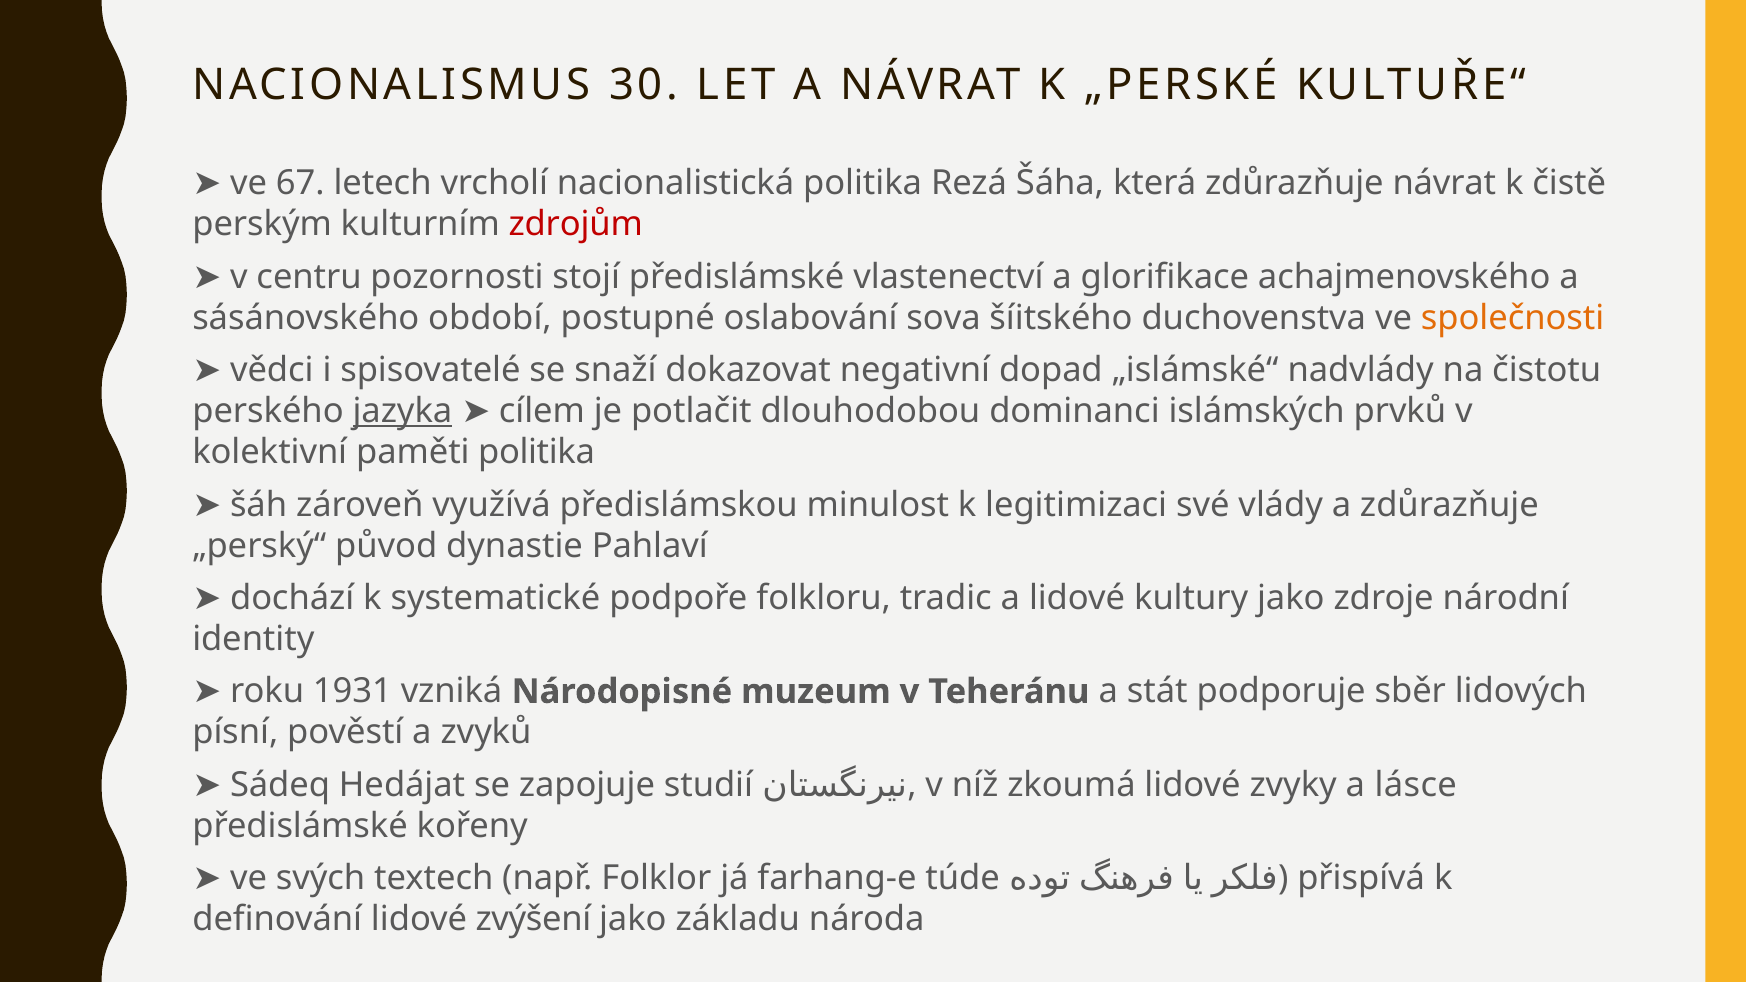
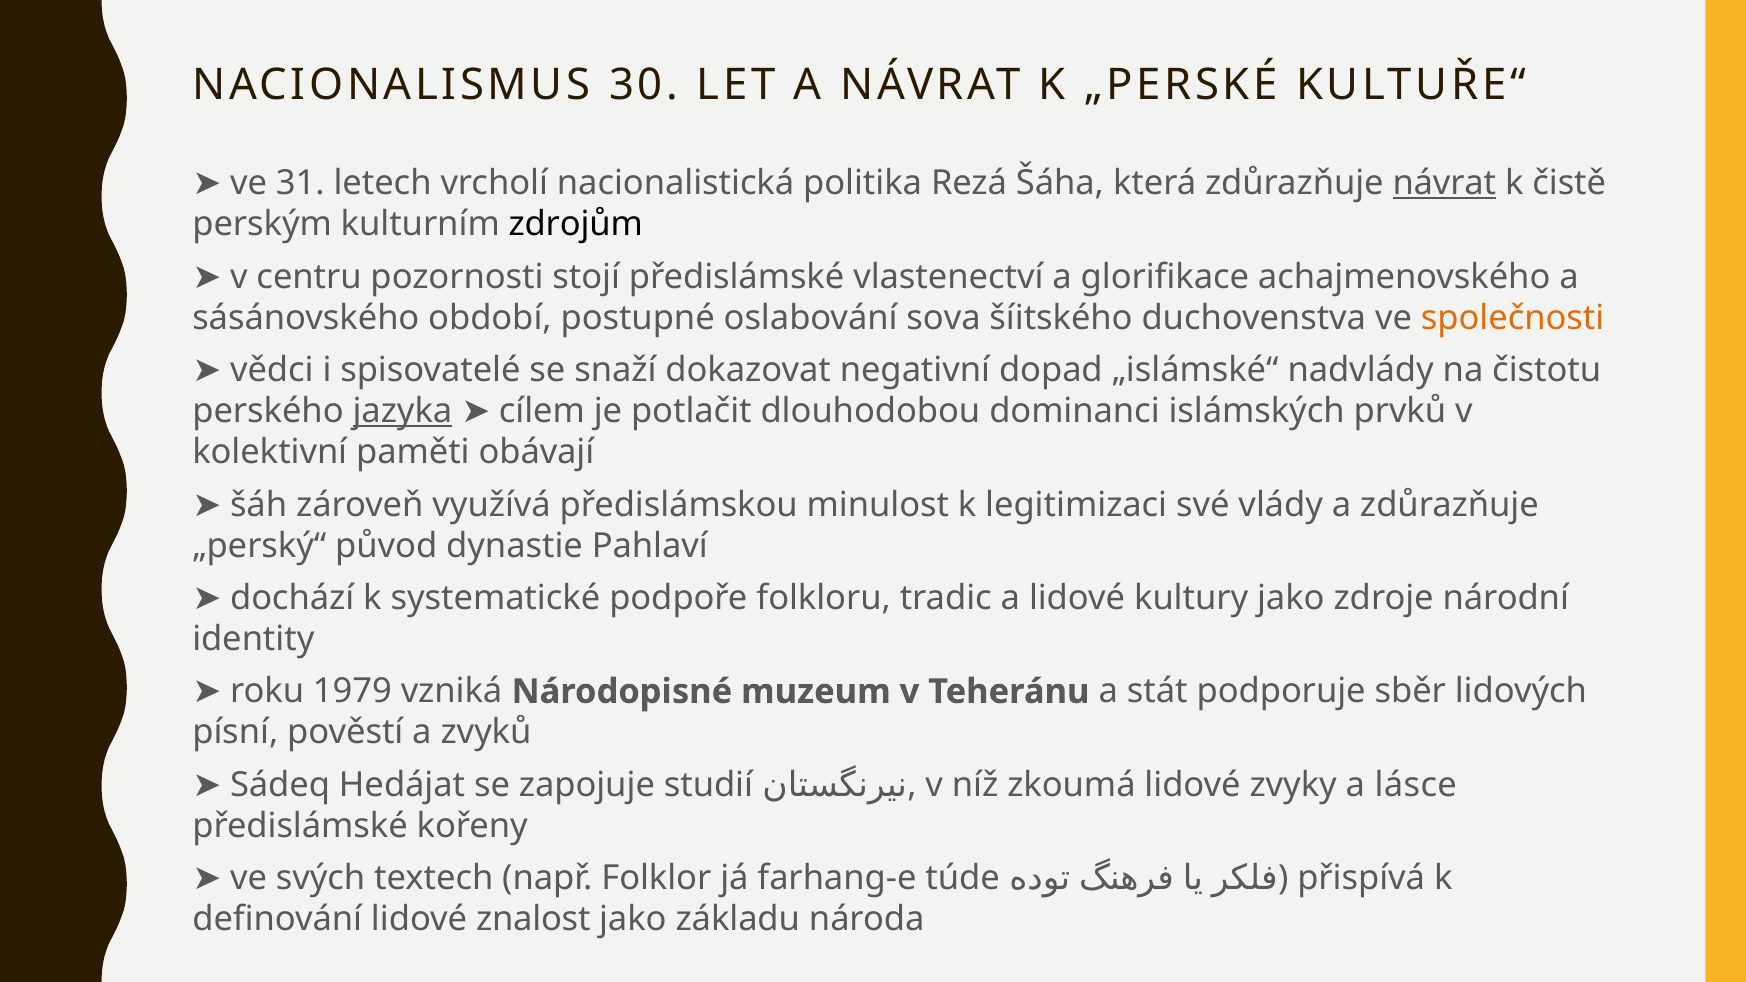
67: 67 -> 31 (300, 184)
návrat underline: none -> present (1444, 184)
zdrojům colour: red -> black (576, 225)
paměti politika: politika -> obávají (536, 452)
1931: 1931 -> 1979 (352, 692)
zvýšení: zvýšení -> znalost (533, 919)
